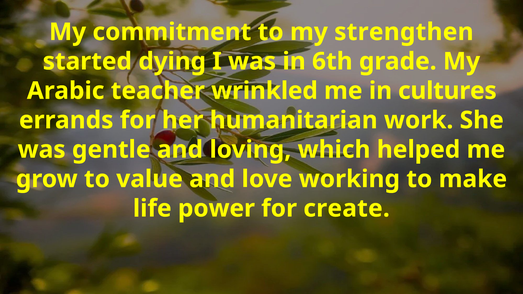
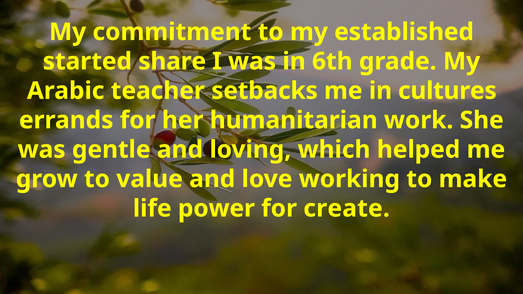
strengthen: strengthen -> established (404, 32)
dying: dying -> share (172, 61)
wrinkled: wrinkled -> setbacks (265, 91)
